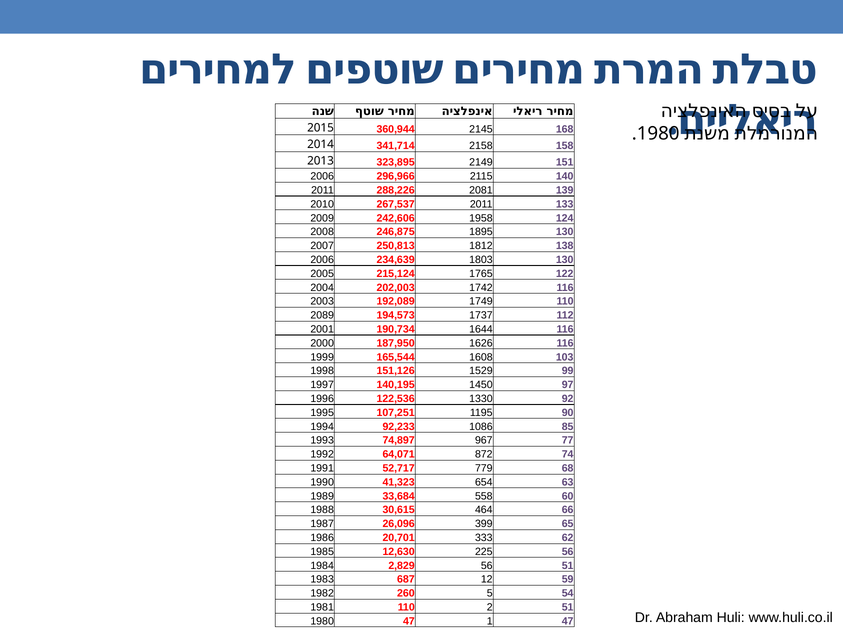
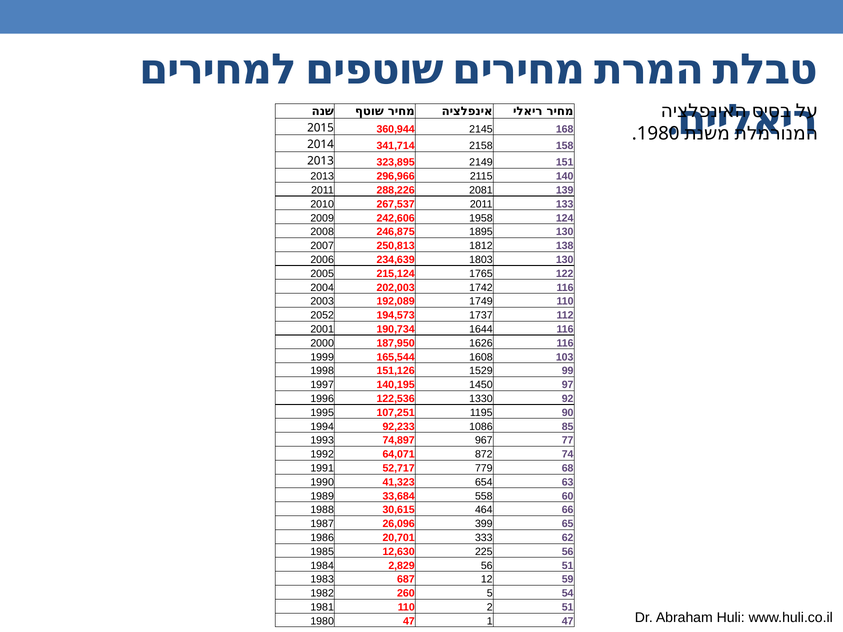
2006: 2006 -> 2013 (322, 176)
2089: 2089 -> 2052 (322, 315)
